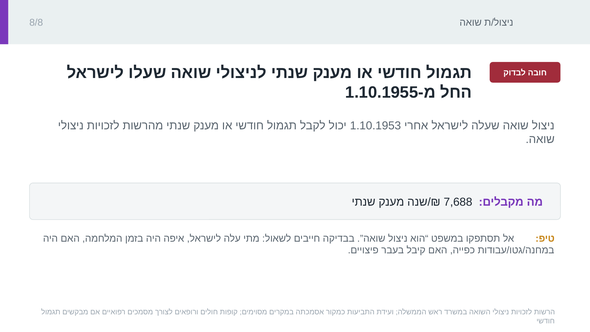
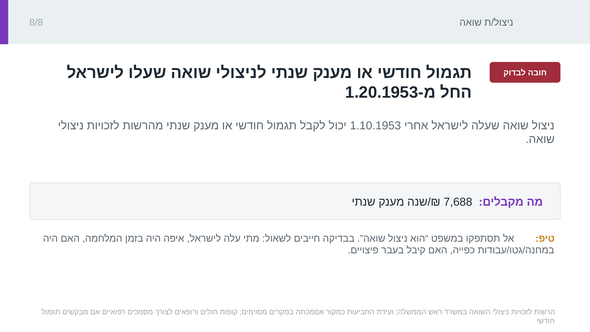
1.10.1955: 1.10.1955 -> 1.20.1953 (382, 93)
